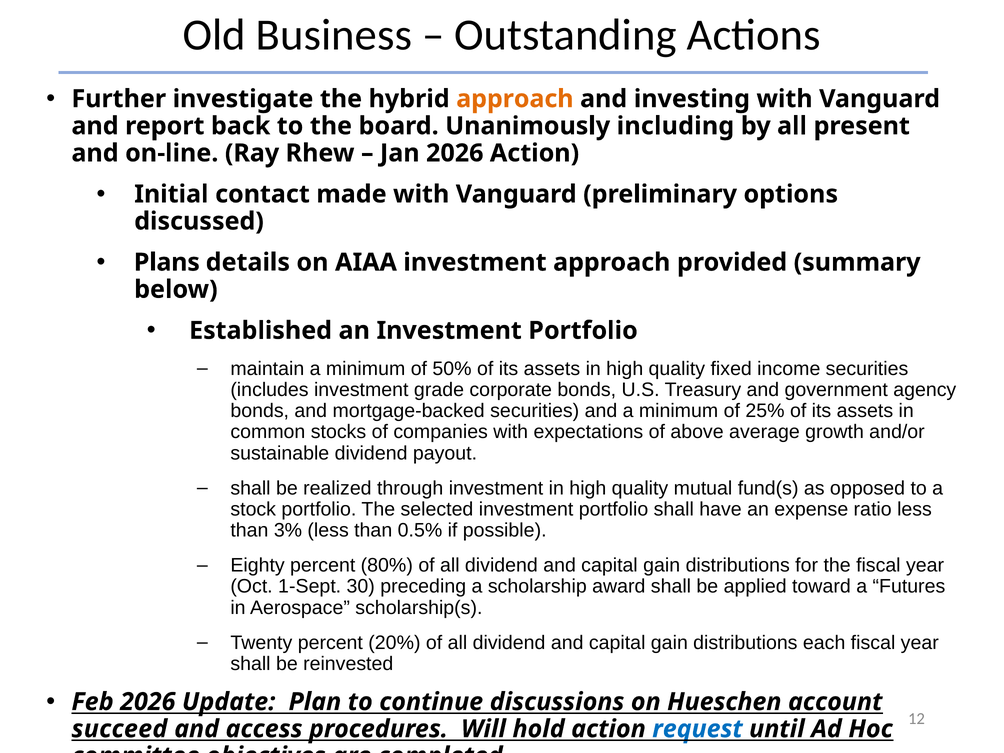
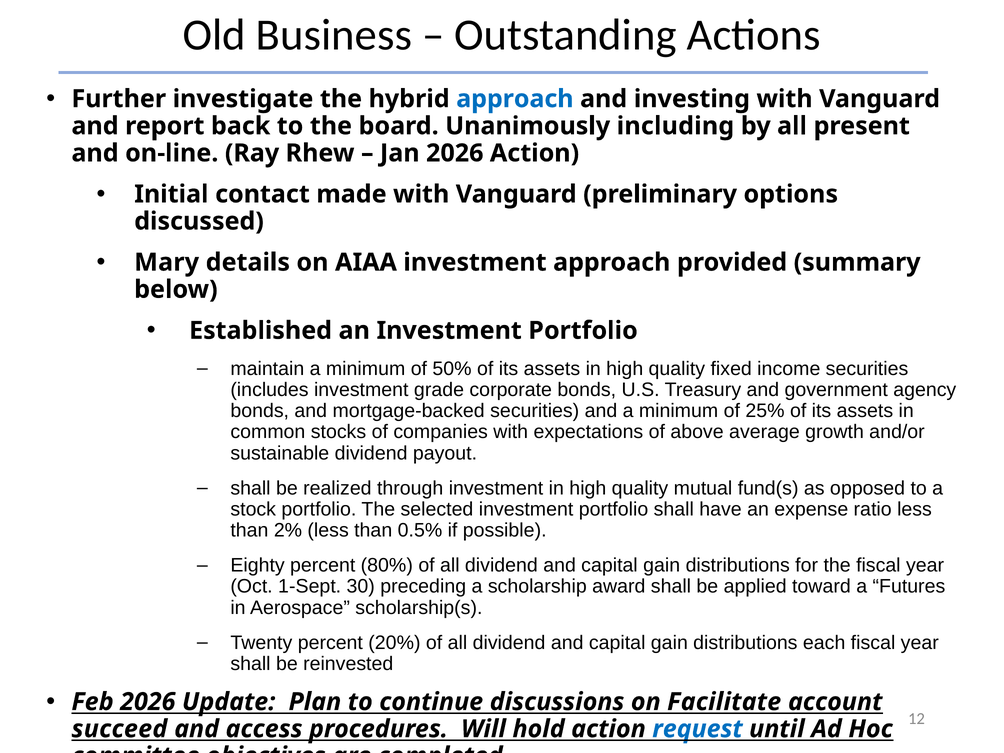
approach colour: orange -> blue (515, 99)
Plans: Plans -> Mary (167, 262)
3%: 3% -> 2% (288, 530)
Hueschen: Hueschen -> Facilitate (724, 702)
